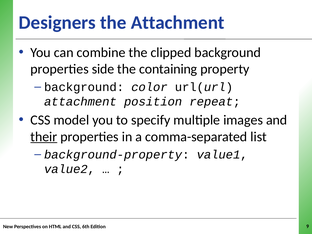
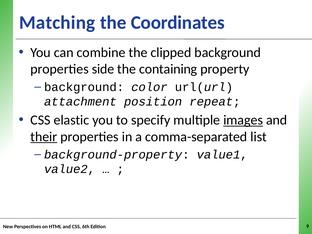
Designers: Designers -> Matching (57, 23)
the Attachment: Attachment -> Coordinates (178, 23)
model: model -> elastic (71, 120)
images underline: none -> present (243, 120)
